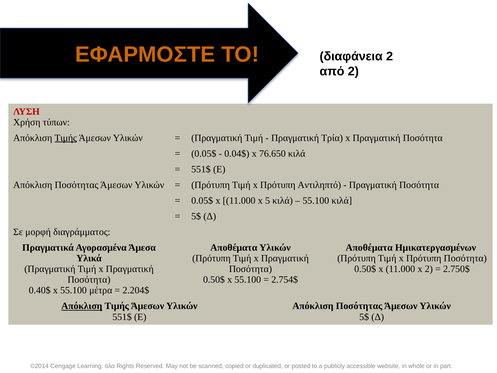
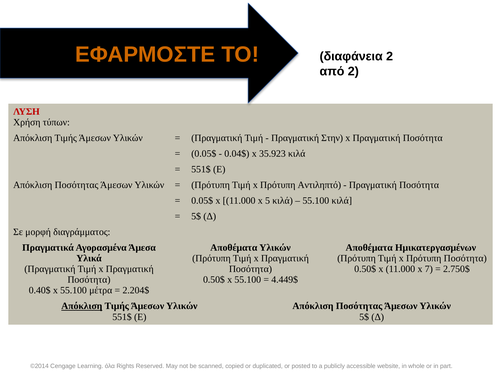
Τιμής underline: present -> none (66, 138)
Τρία: Τρία -> Στην (332, 138)
76.650: 76.650 -> 35.923 (272, 153)
x 2: 2 -> 7 (429, 269)
2.754$: 2.754$ -> 4.449$ (285, 280)
